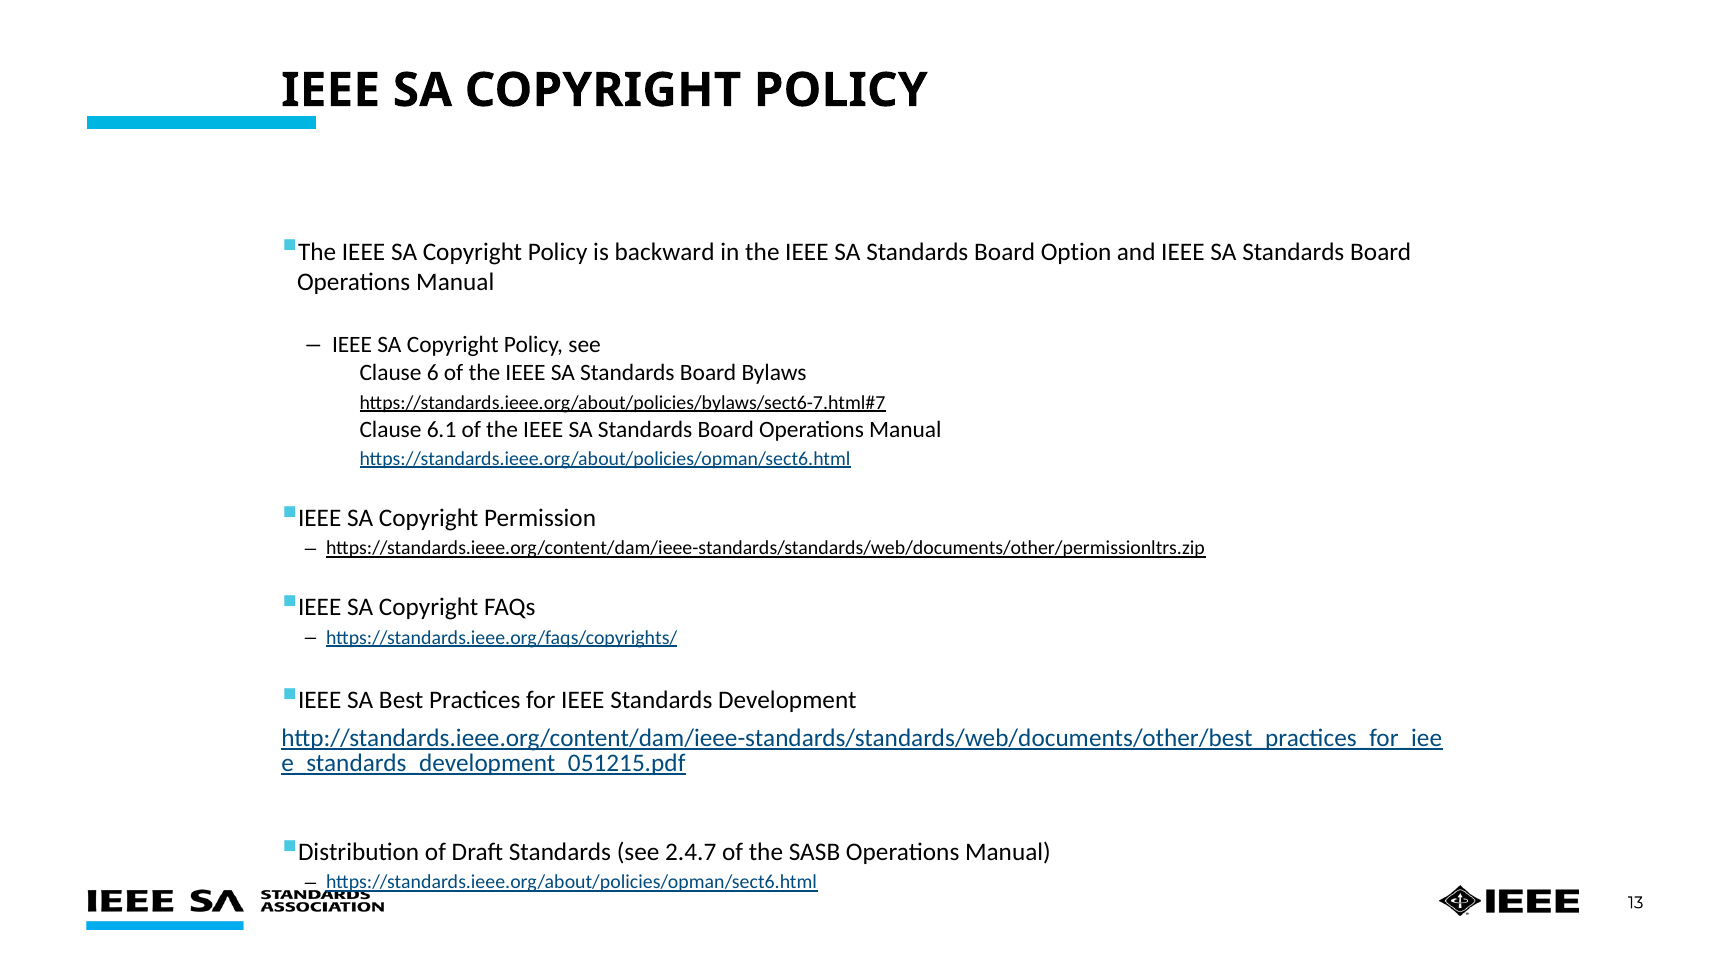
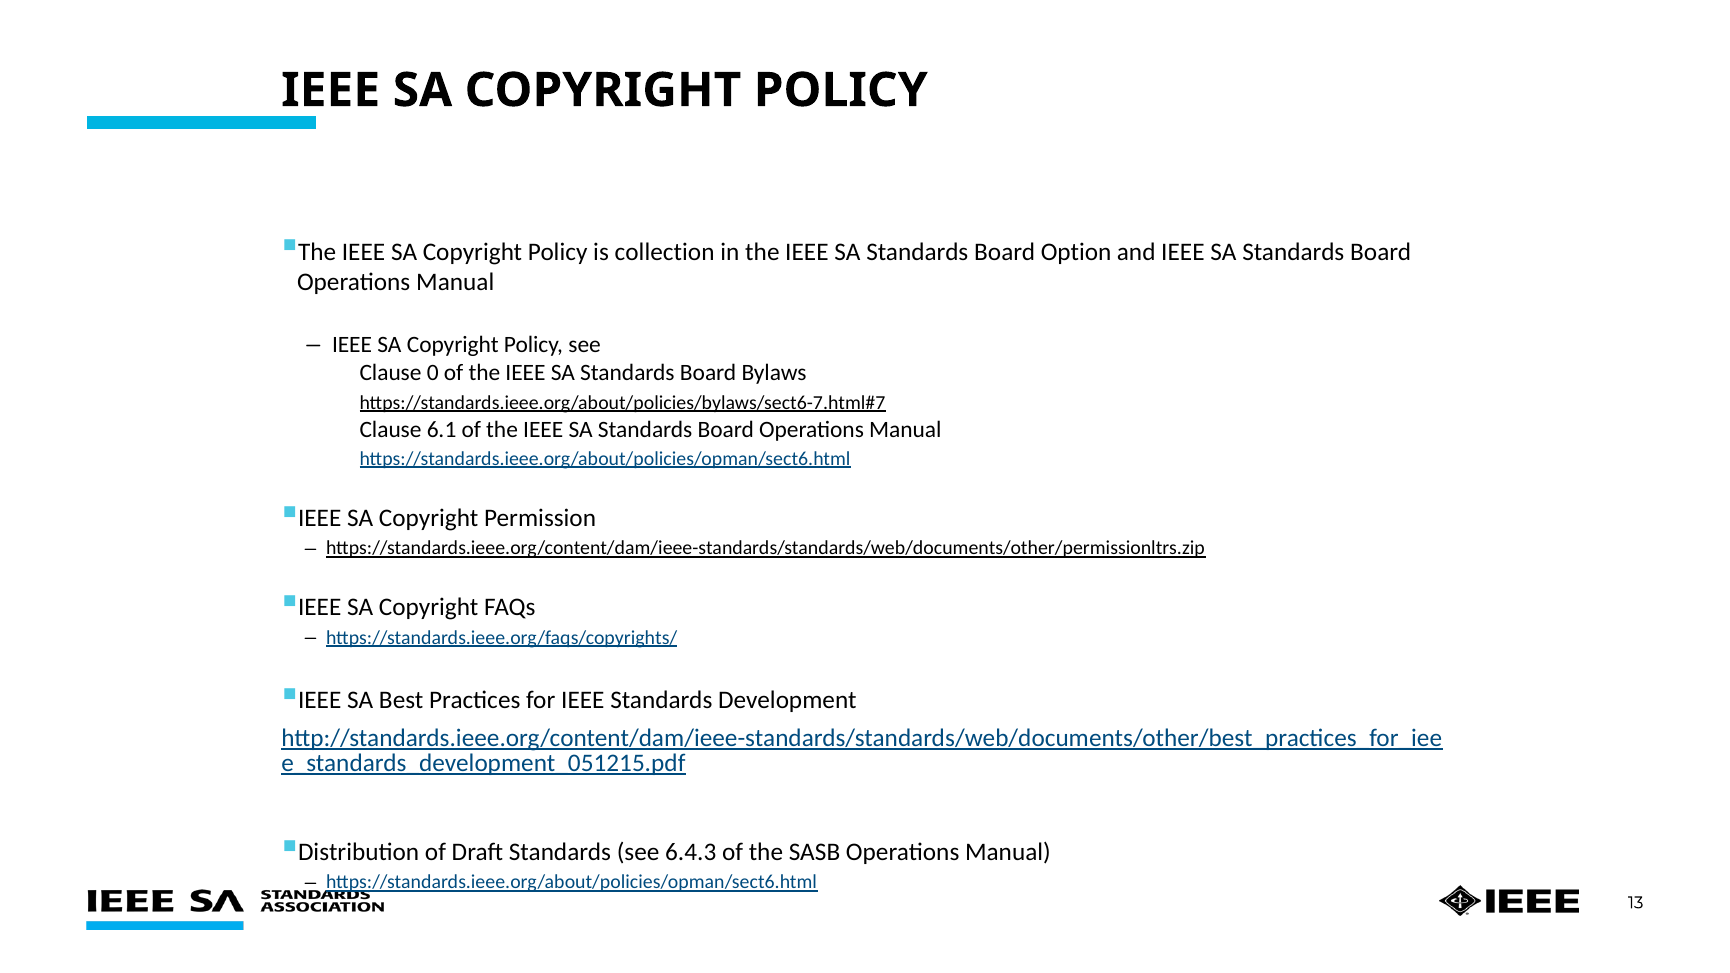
backward: backward -> collection (665, 252)
6: 6 -> 0 (433, 373)
2.4.7: 2.4.7 -> 6.4.3 (691, 852)
